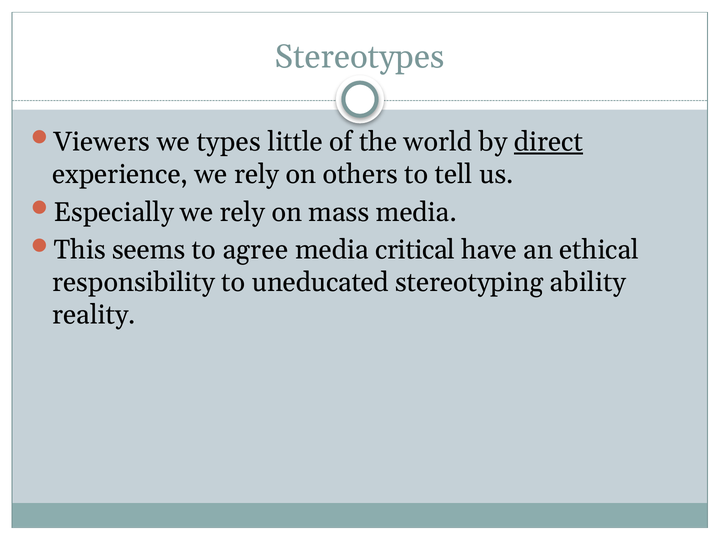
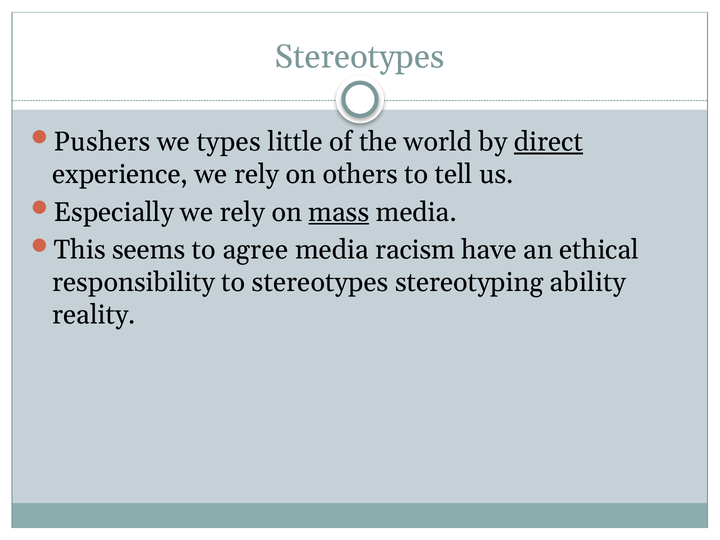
Viewers: Viewers -> Pushers (102, 142)
mass underline: none -> present (339, 212)
critical: critical -> racism (415, 250)
to uneducated: uneducated -> stereotypes (320, 282)
